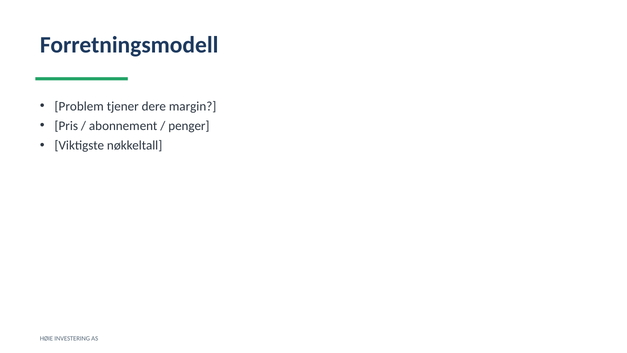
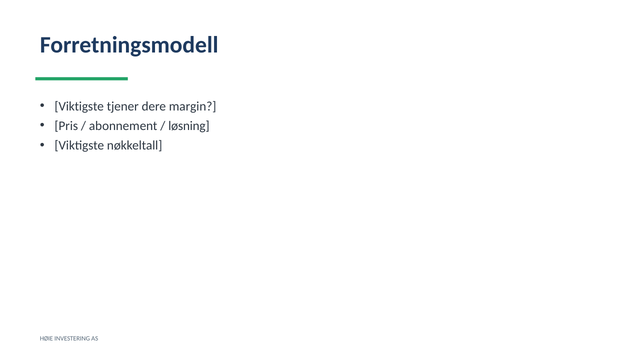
Problem: Problem -> Viktigste (79, 106)
penger: penger -> løsning (189, 126)
